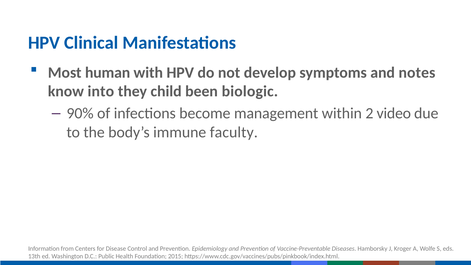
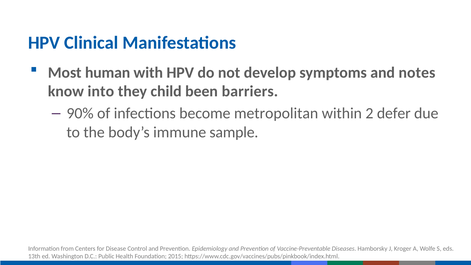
biologic: biologic -> barriers (250, 91)
management: management -> metropolitan (276, 113)
video: video -> defer (394, 113)
faculty: faculty -> sample (234, 132)
